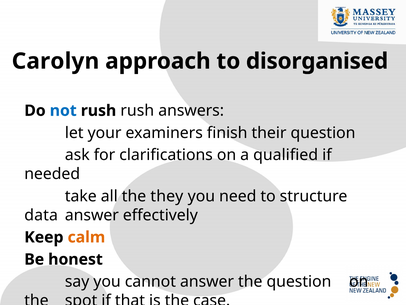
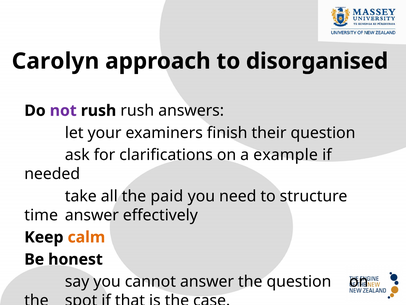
not colour: blue -> purple (63, 110)
qualified: qualified -> example (286, 155)
they: they -> paid (167, 196)
data: data -> time (41, 215)
